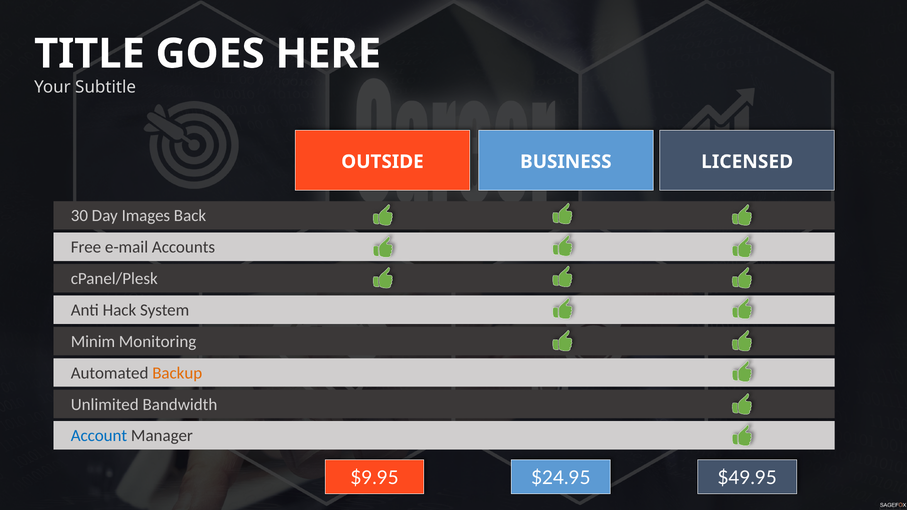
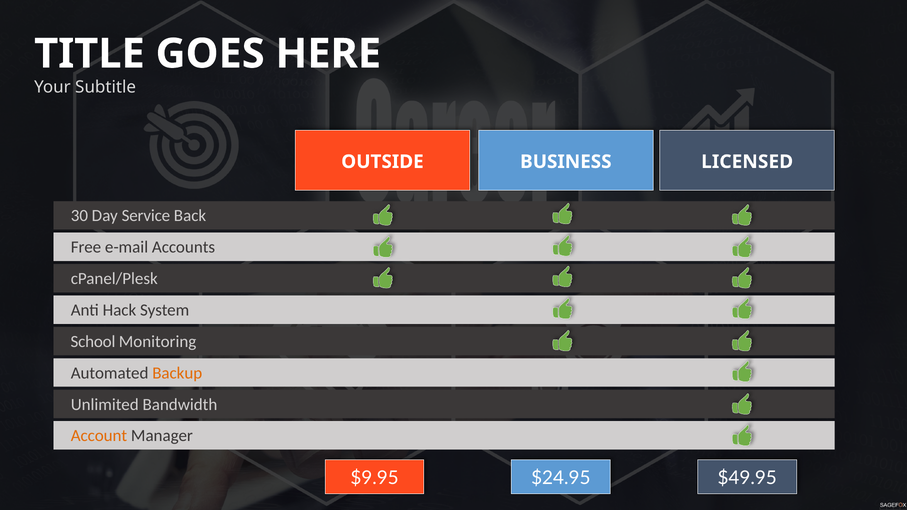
Images: Images -> Service (146, 216)
Minim: Minim -> School (93, 342)
Account colour: blue -> orange (99, 436)
